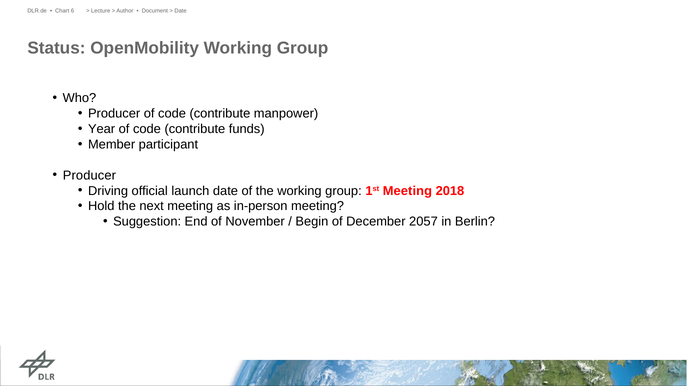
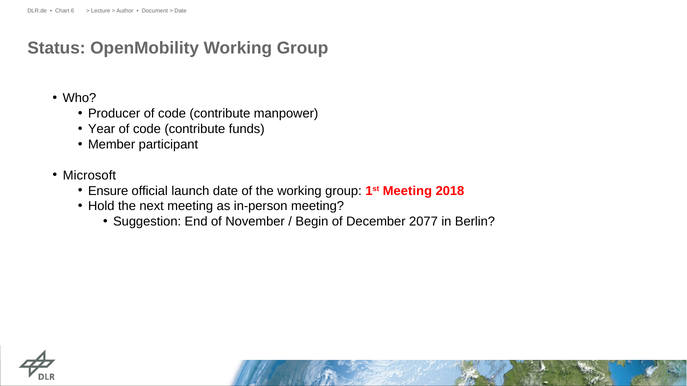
Producer: Producer -> Microsoft (89, 176)
Driving: Driving -> Ensure (108, 191)
2057: 2057 -> 2077 (423, 222)
